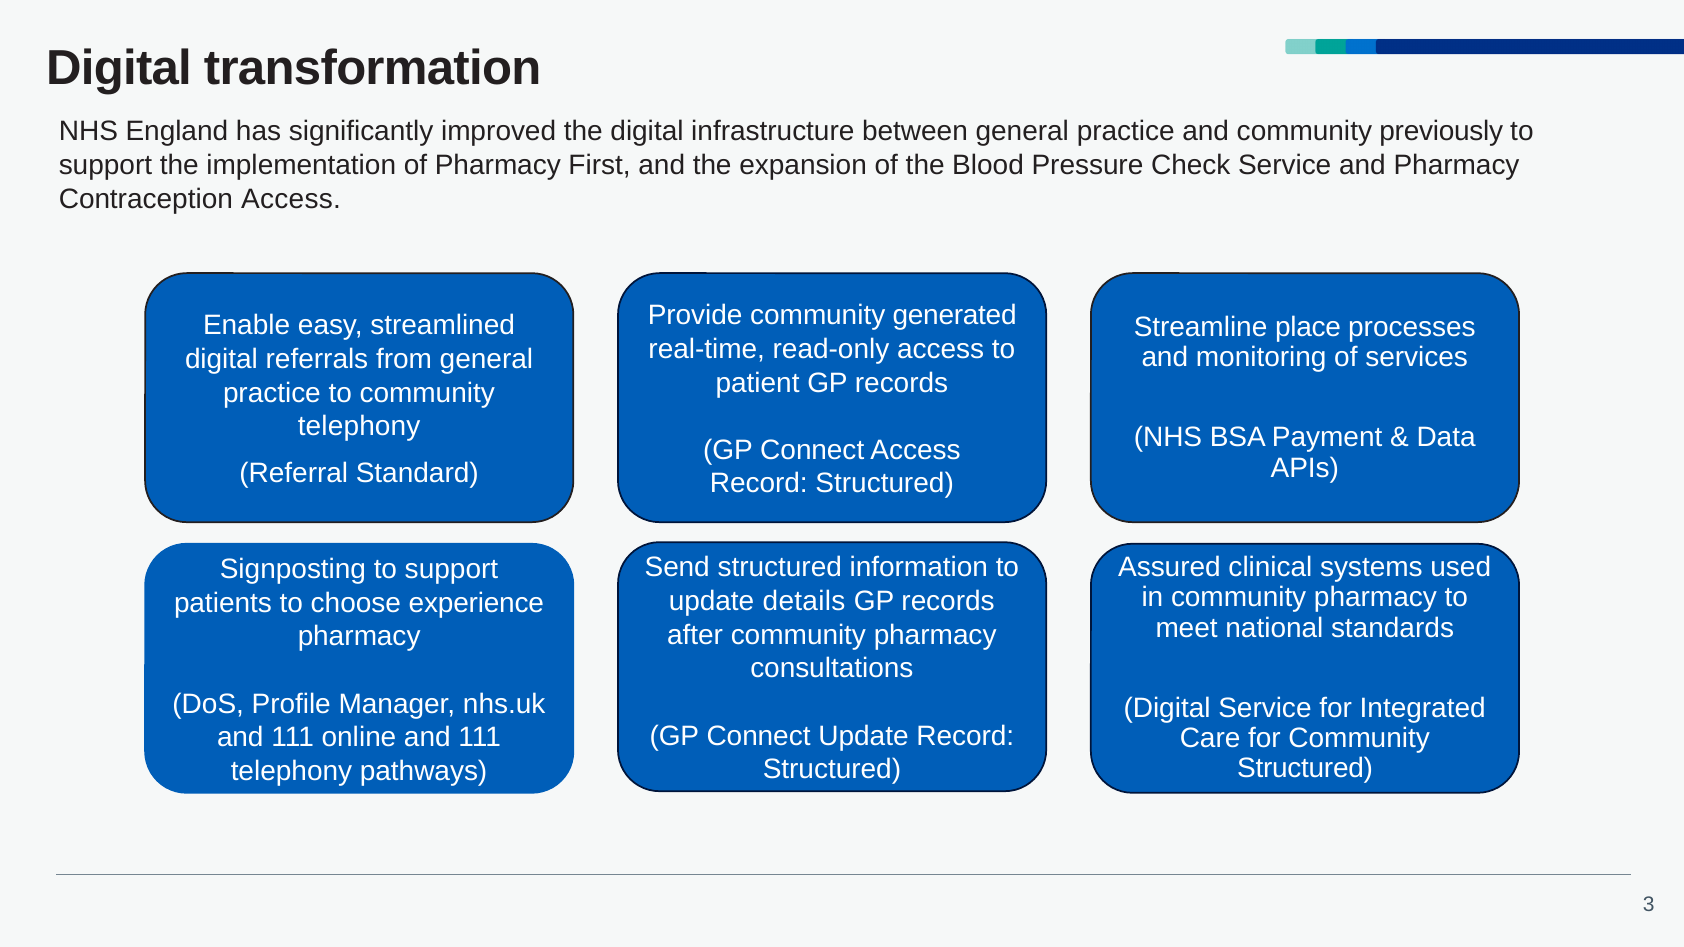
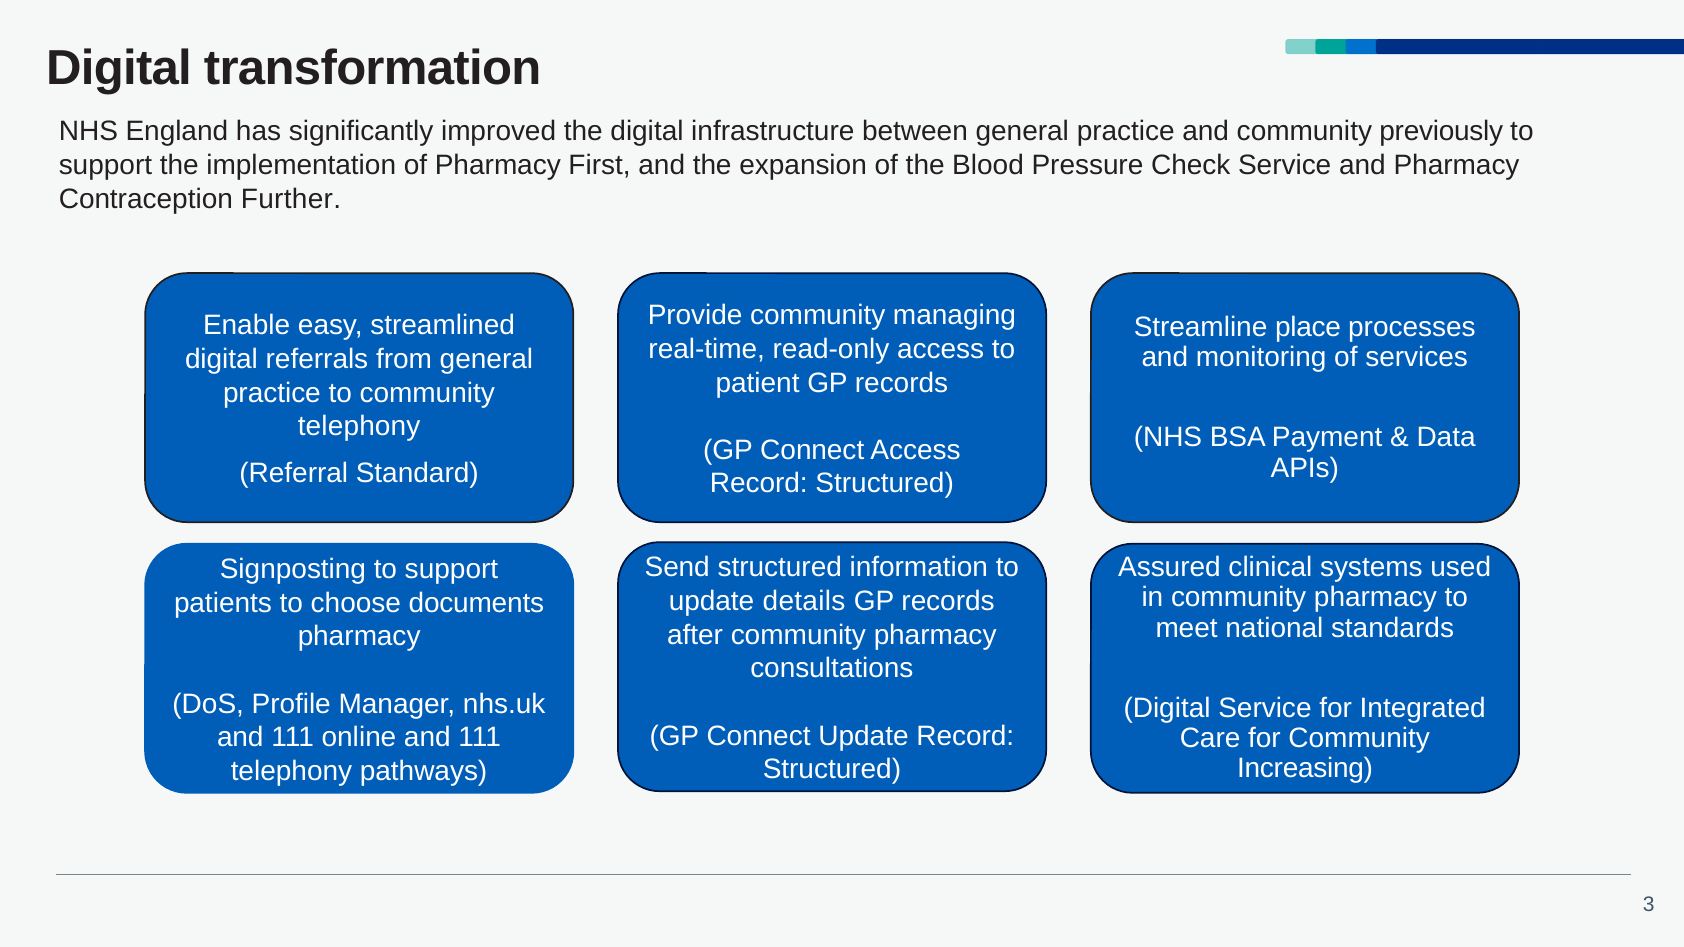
Contraception Access: Access -> Further (291, 199)
generated: generated -> managing (954, 316)
experience: experience -> documents (476, 603)
Structured: Structured -> Increasing (1305, 769)
